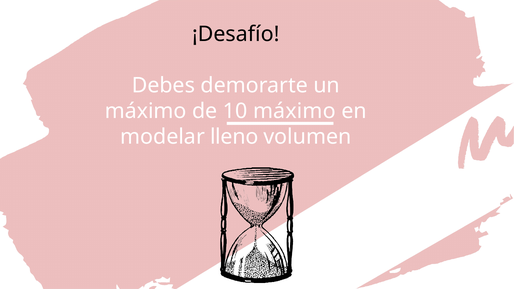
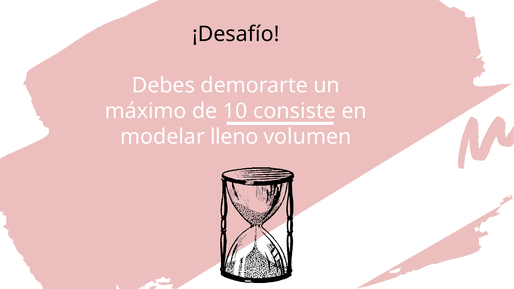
10 máximo: máximo -> consiste (294, 111)
